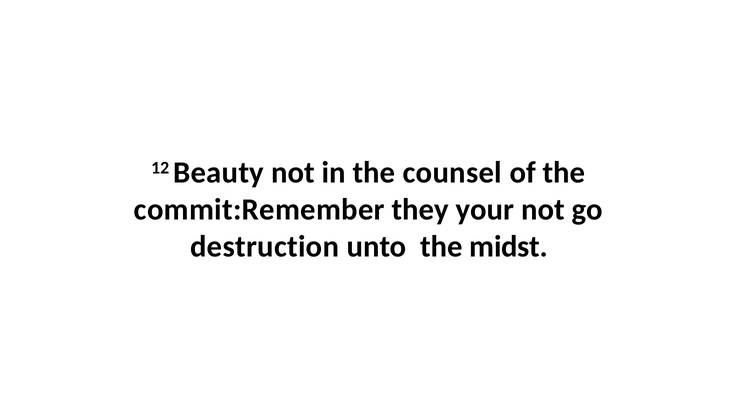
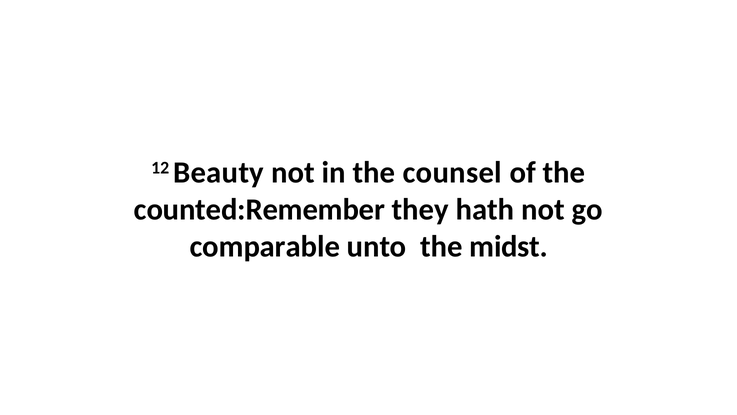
commit:Remember: commit:Remember -> counted:Remember (260, 209)
your: your -> hath (485, 209)
destruction: destruction -> comparable (265, 246)
